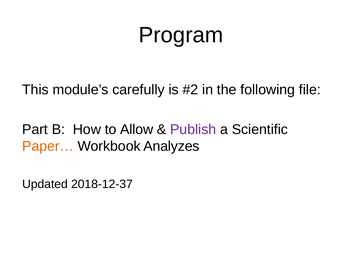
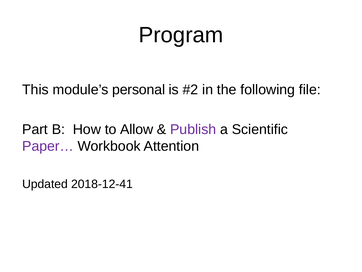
carefully: carefully -> personal (139, 90)
Paper… colour: orange -> purple (48, 146)
Analyzes: Analyzes -> Attention (171, 146)
2018-12-37: 2018-12-37 -> 2018-12-41 (102, 184)
